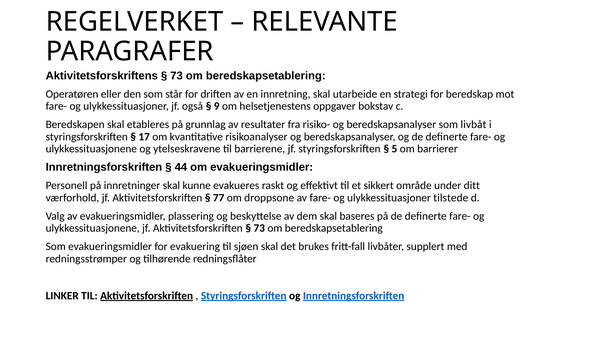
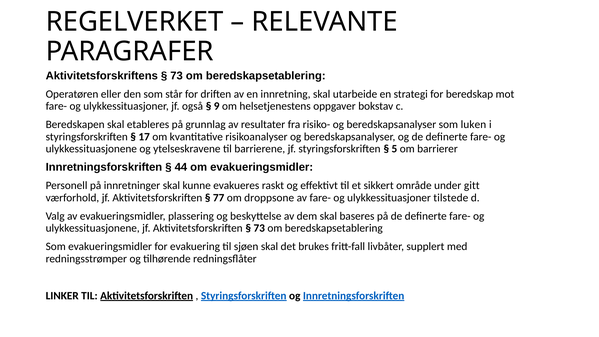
livbåt: livbåt -> luken (473, 125)
ditt: ditt -> gitt (472, 186)
